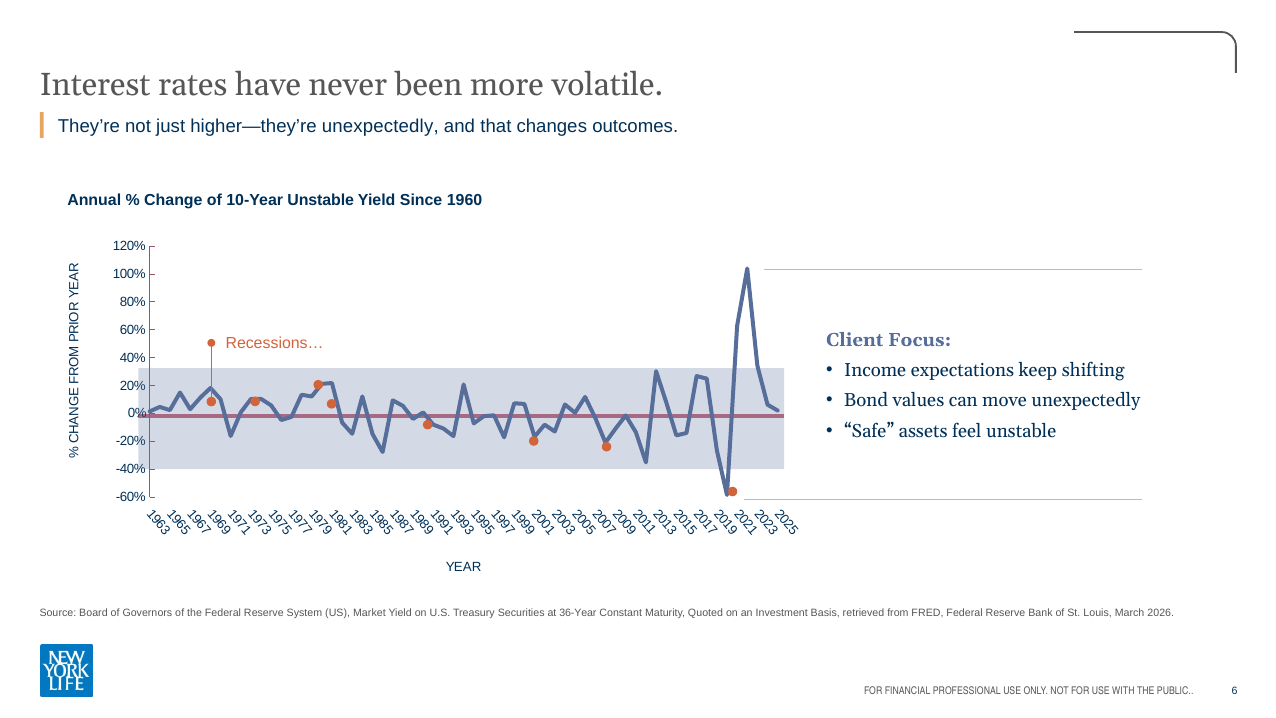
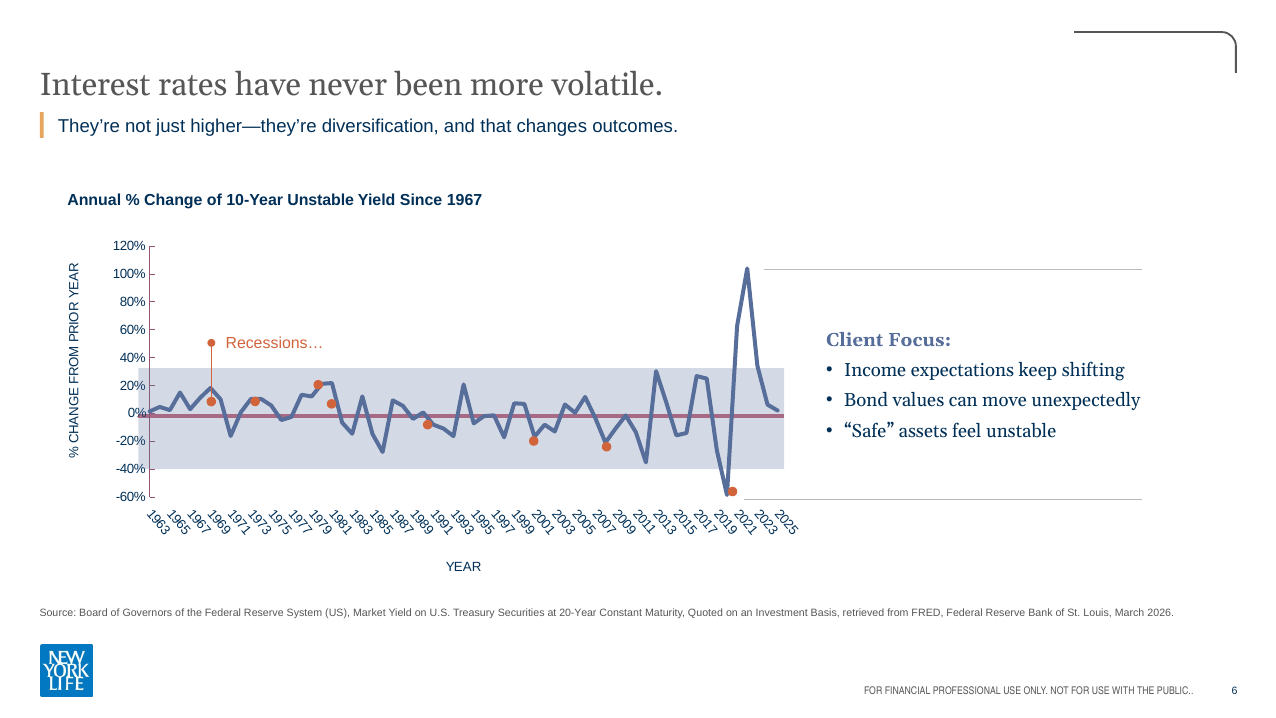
higher—they’re unexpectedly: unexpectedly -> diversification (380, 127)
1960: 1960 -> 1967 (465, 200)
36-Year: 36-Year -> 20-Year (578, 613)
